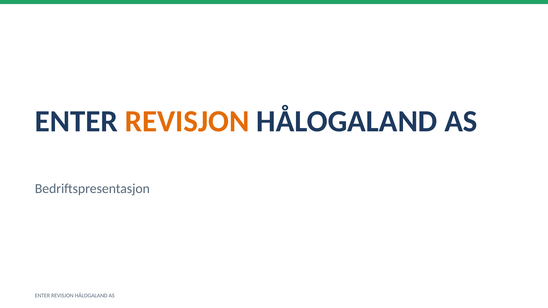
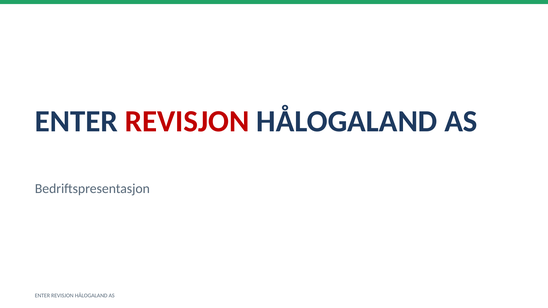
REVISJON colour: orange -> red (187, 122)
